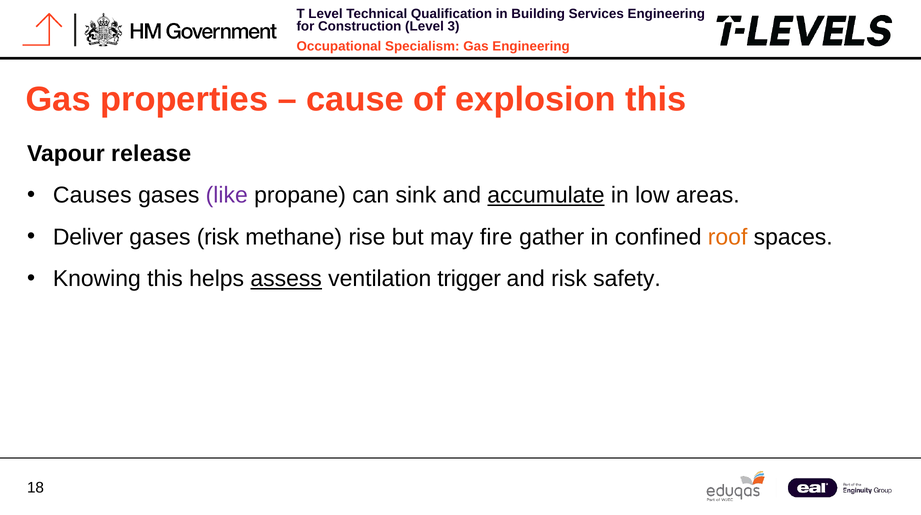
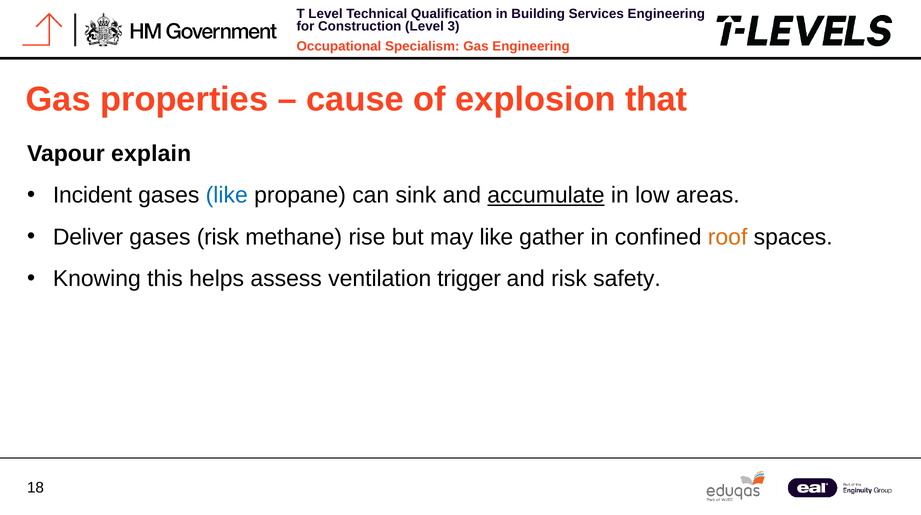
explosion this: this -> that (656, 100)
release: release -> explain (151, 154)
Causes: Causes -> Incident (92, 195)
like colour: purple -> blue (227, 195)
may fire: fire -> like (496, 237)
assess underline: present -> none (286, 279)
